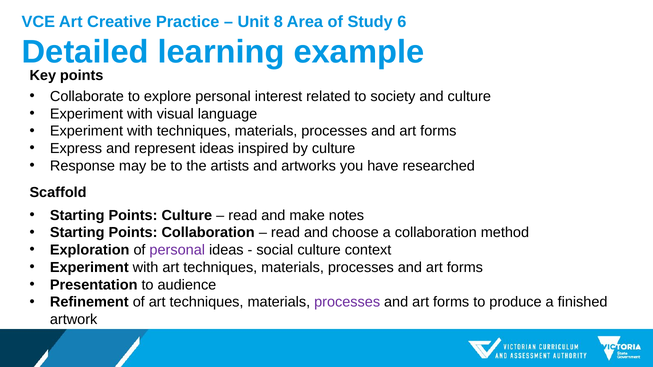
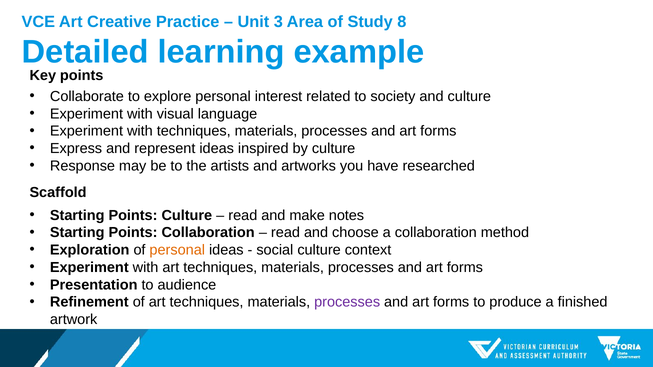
8: 8 -> 3 (278, 22)
6: 6 -> 8 (402, 22)
personal colour: purple -> orange (177, 250)
